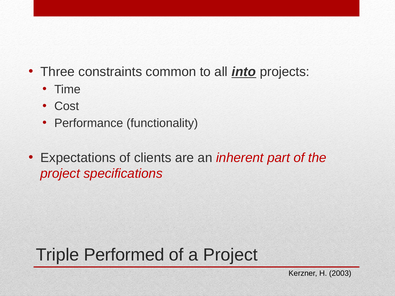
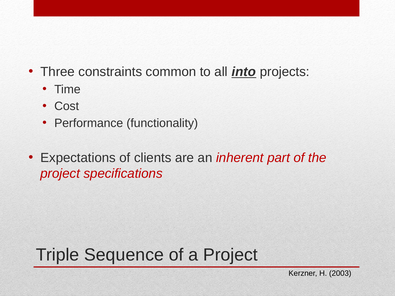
Performed: Performed -> Sequence (124, 255)
